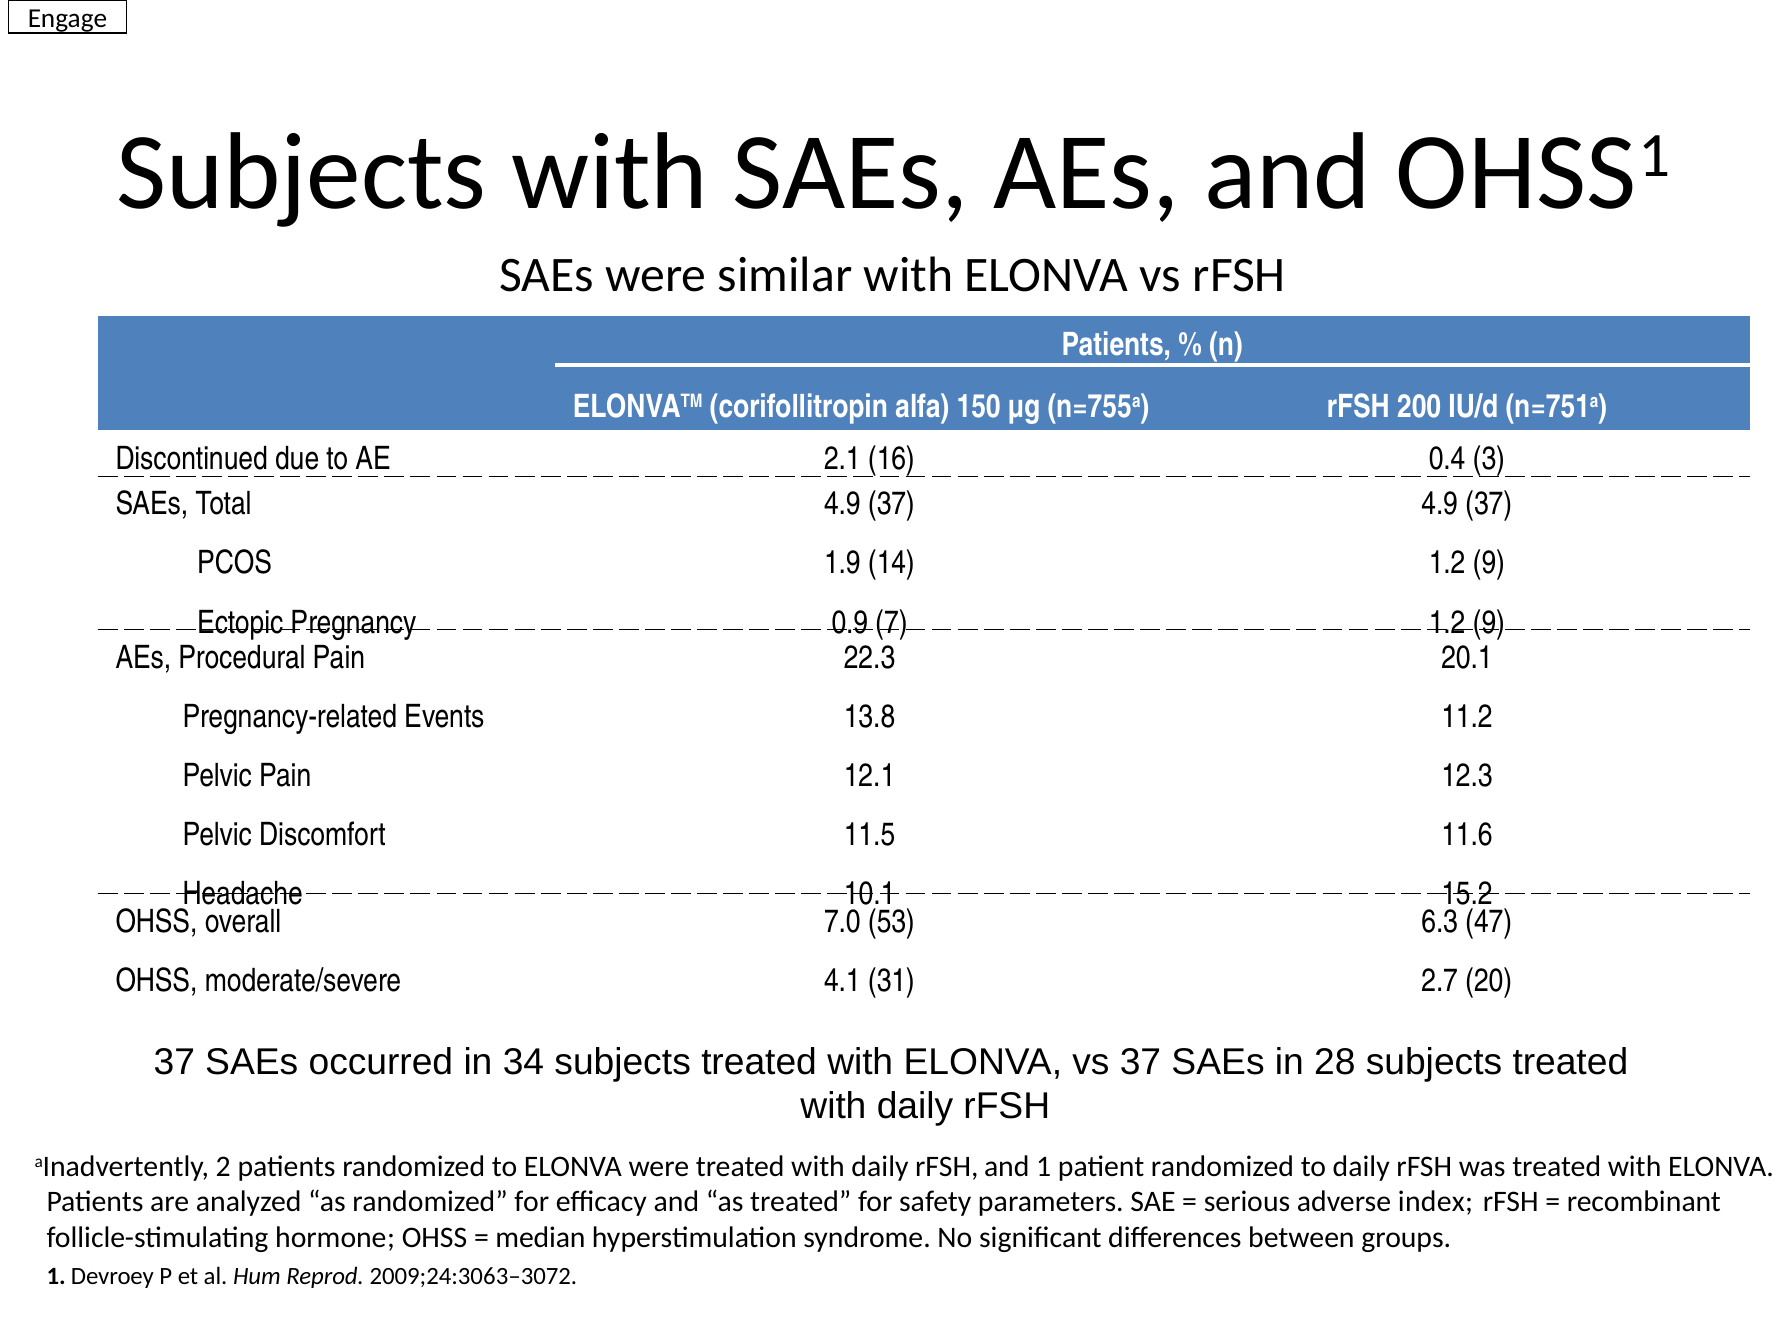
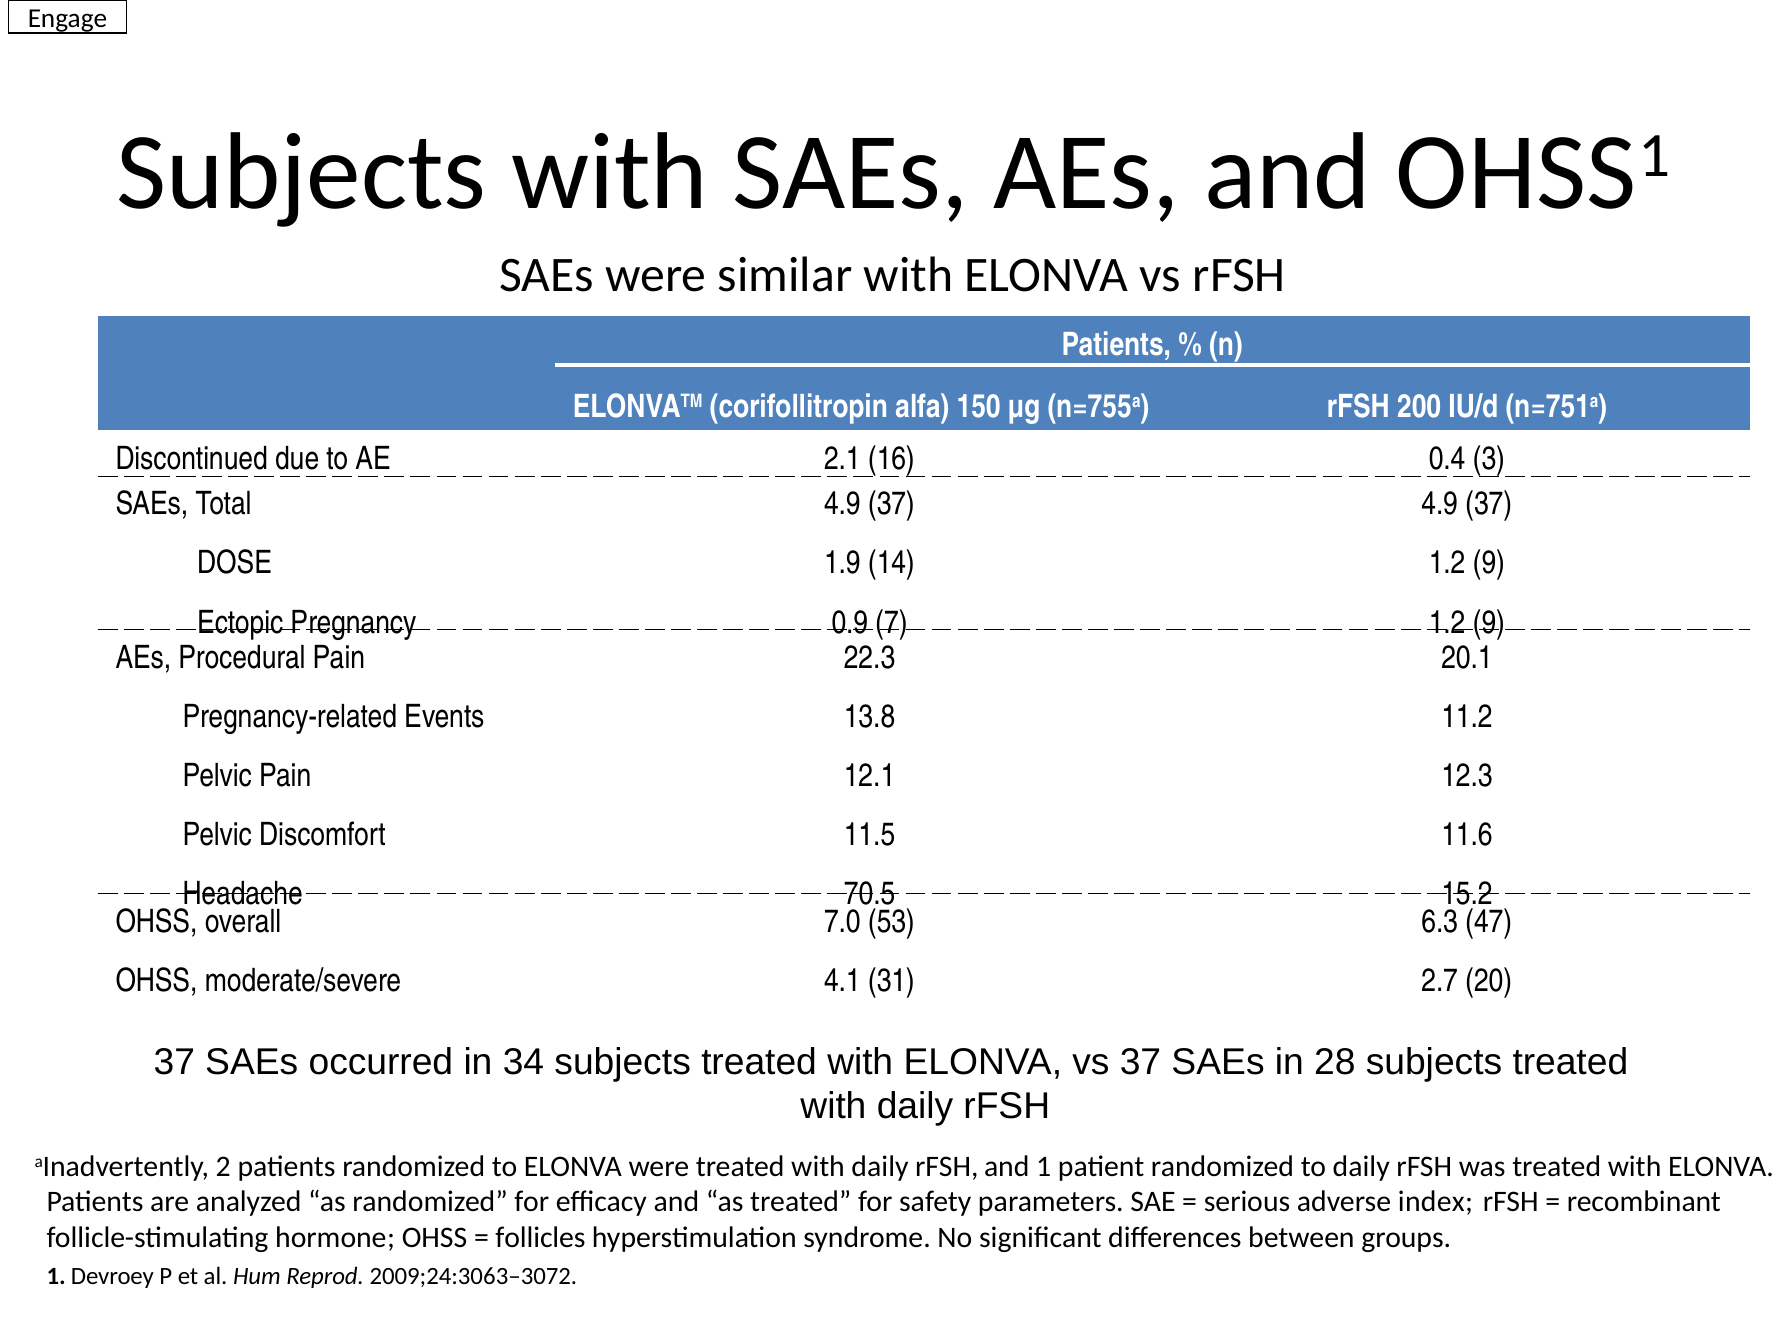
PCOS: PCOS -> DOSE (235, 563)
10.1: 10.1 -> 70.5 (870, 894)
median: median -> follicles (540, 1238)
